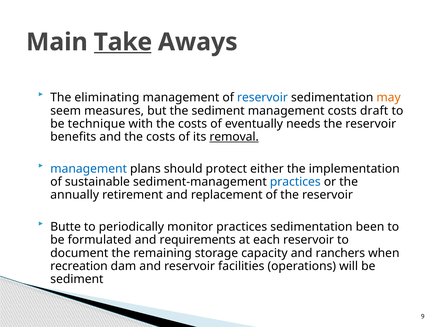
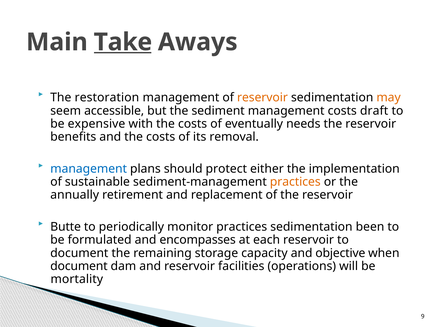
eliminating: eliminating -> restoration (107, 97)
reservoir colour: blue -> orange (262, 97)
measures: measures -> accessible (114, 110)
technique: technique -> expensive (97, 123)
removal underline: present -> none (234, 137)
practices colour: blue -> orange (295, 181)
requirements: requirements -> encompasses (198, 239)
ranchers: ranchers -> objective (340, 252)
recreation: recreation -> document (79, 266)
sediment: sediment -> mortality (77, 279)
